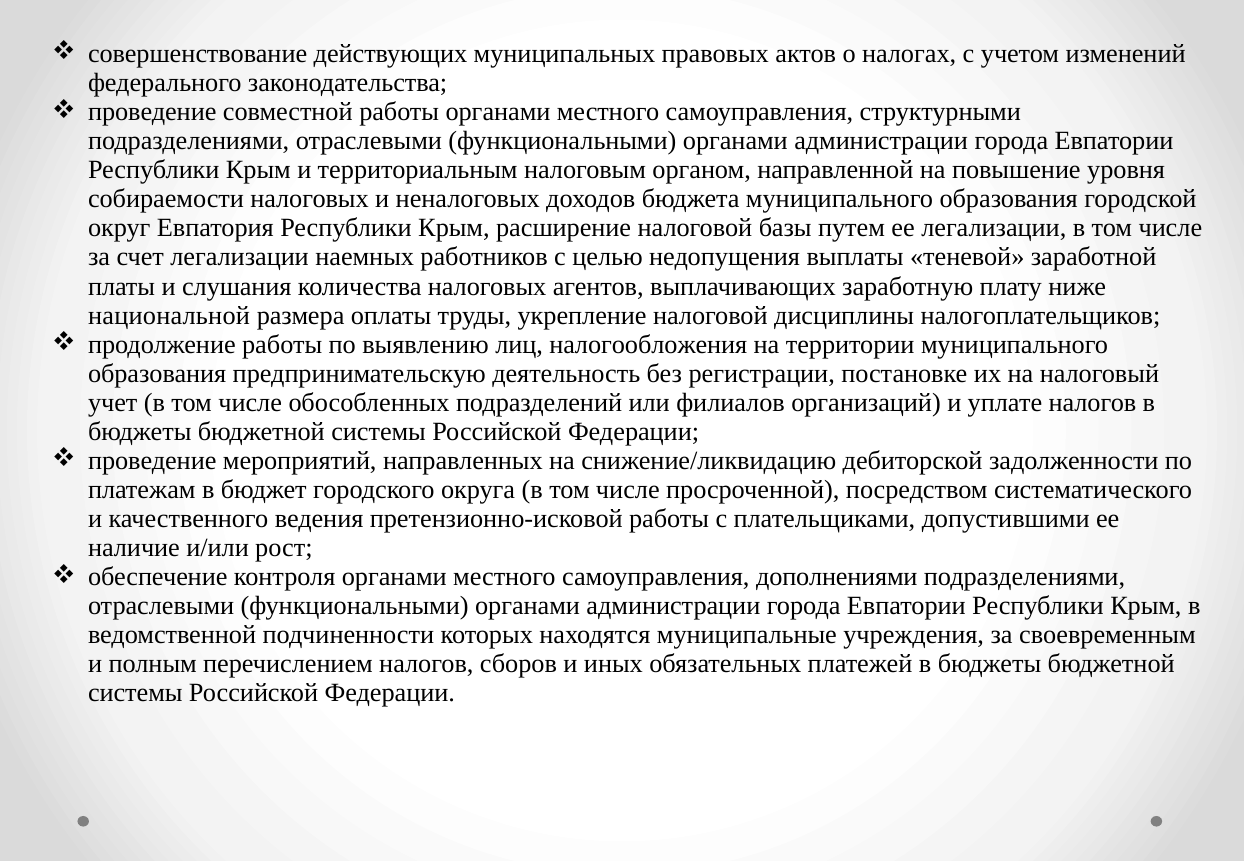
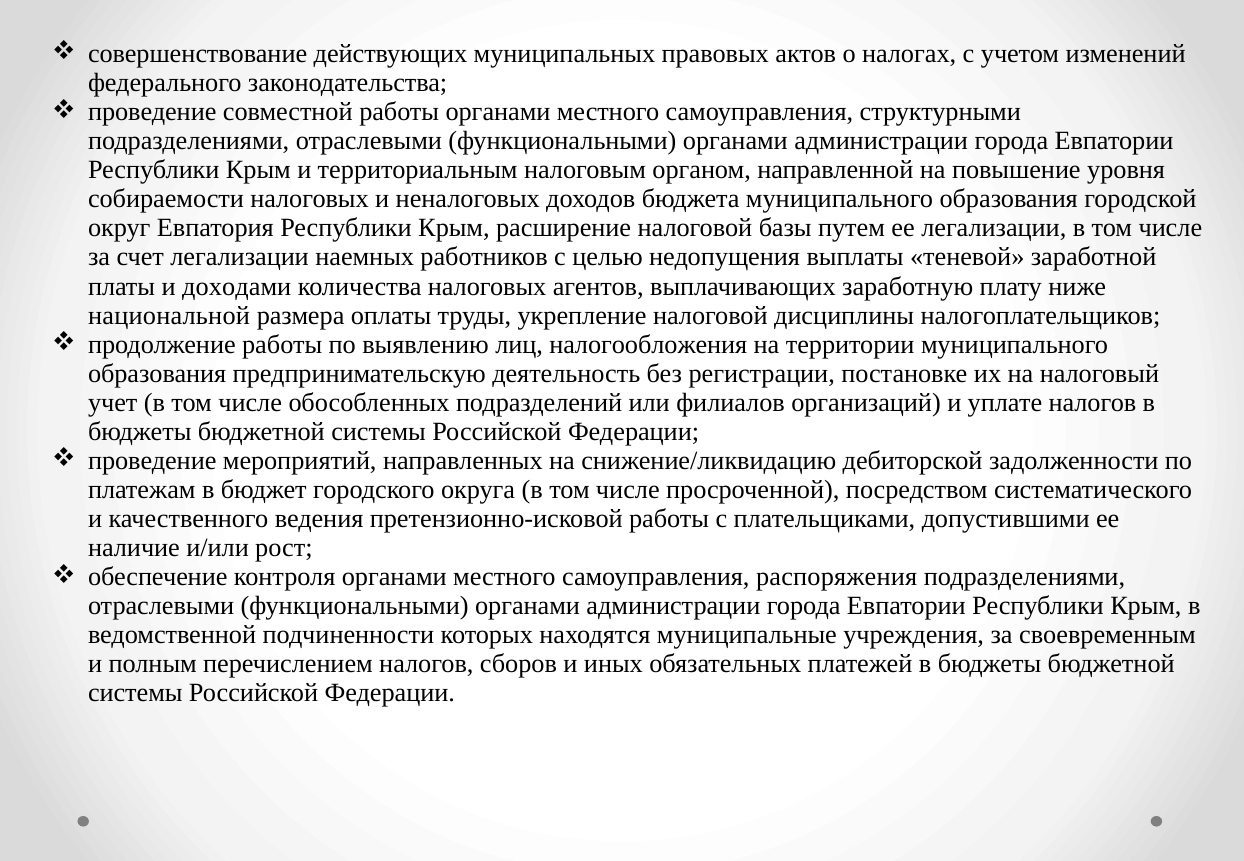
слушания: слушания -> доходами (237, 286)
дополнениями: дополнениями -> распоряжения (837, 577)
